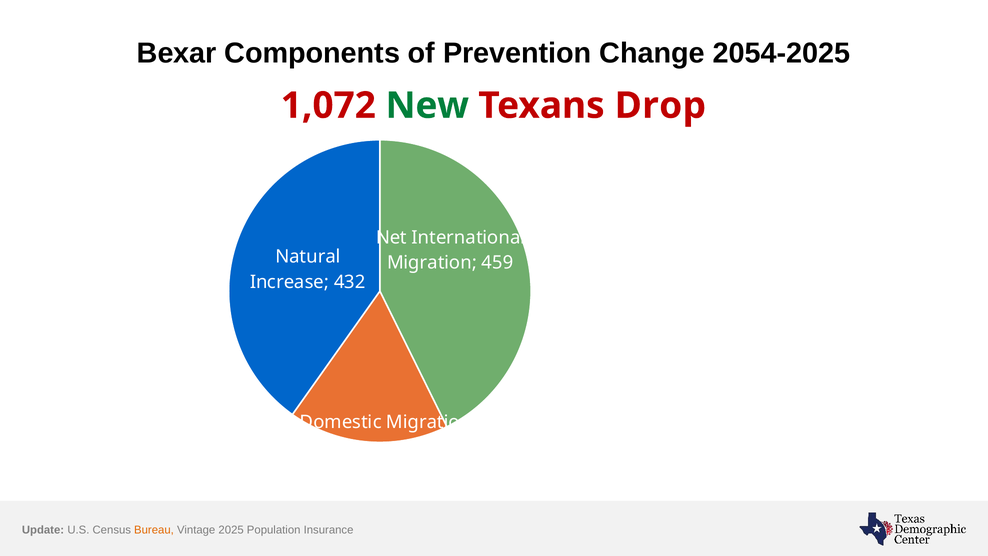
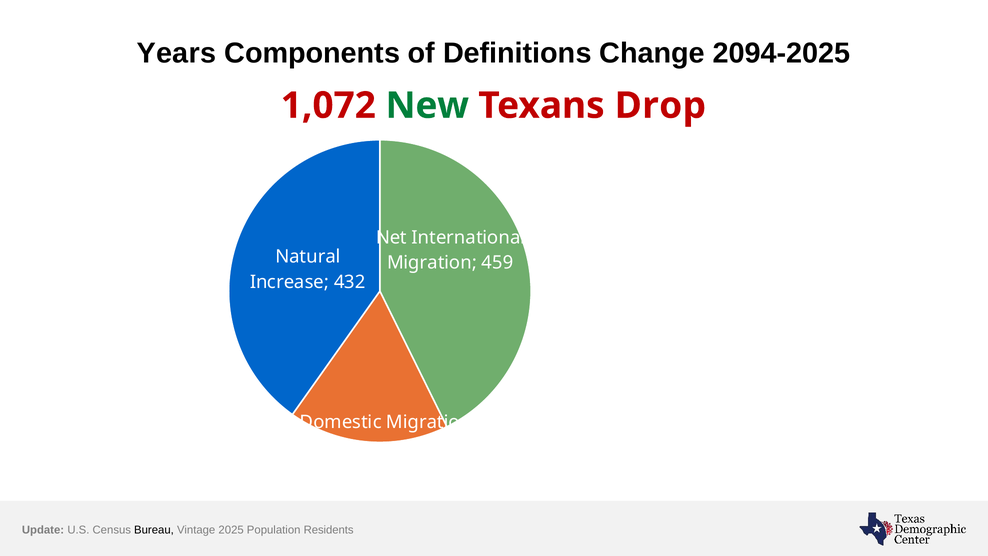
Bexar: Bexar -> Years (177, 53)
Prevention: Prevention -> Definitions (517, 53)
2054-2025: 2054-2025 -> 2094-2025 (782, 53)
Bureau colour: orange -> black (154, 530)
Insurance: Insurance -> Residents (329, 530)
